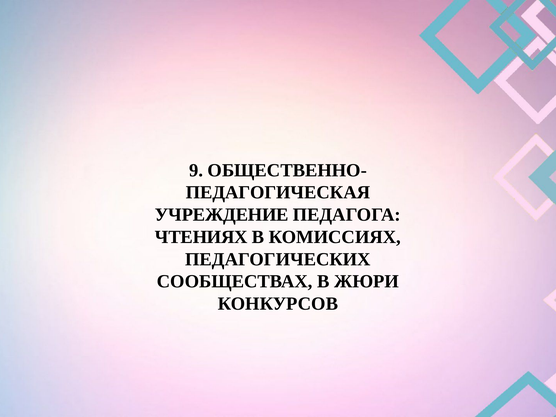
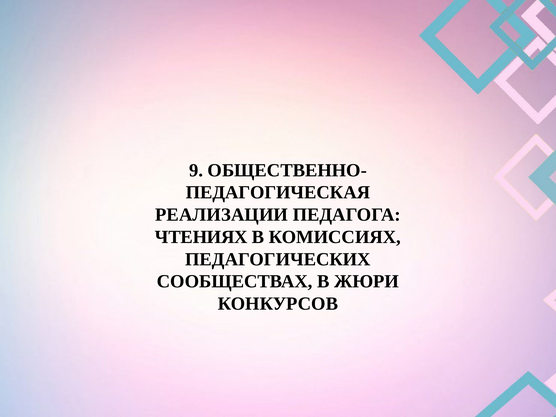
УЧРЕЖДЕНИЕ: УЧРЕЖДЕНИЕ -> РЕАЛИЗАЦИИ (222, 215)
